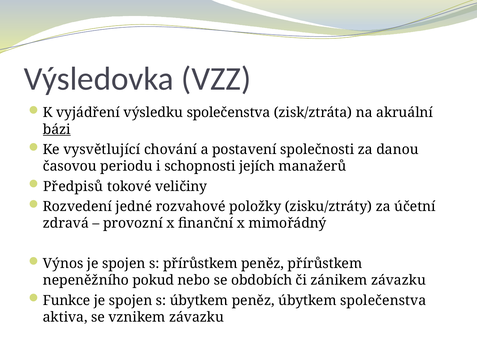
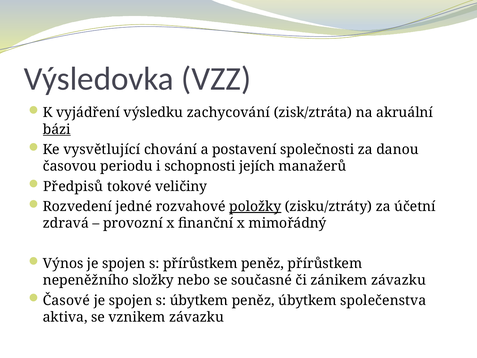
výsledku společenstva: společenstva -> zachycování (228, 113)
položky underline: none -> present (255, 206)
pokud: pokud -> složky (153, 280)
obdobích: obdobích -> současné (262, 280)
Funkce: Funkce -> Časové (66, 300)
